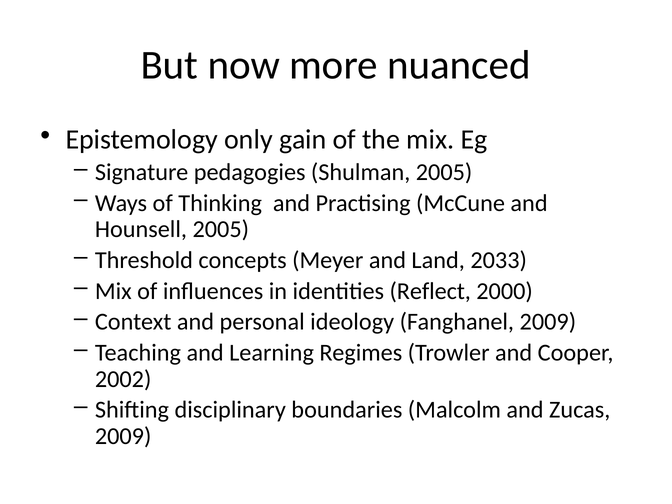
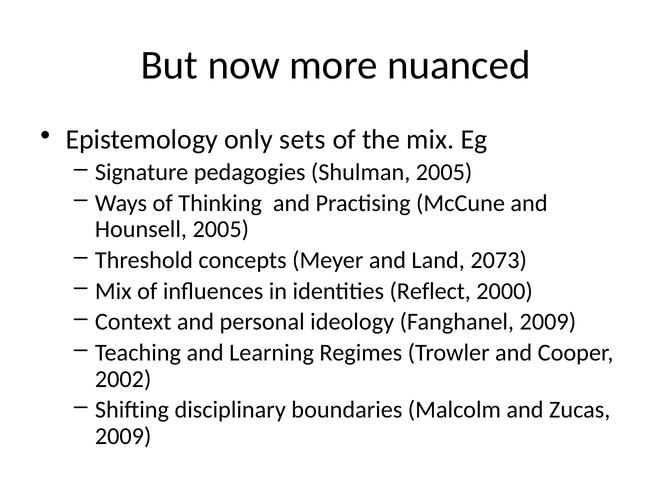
gain: gain -> sets (302, 140)
2033: 2033 -> 2073 (499, 260)
